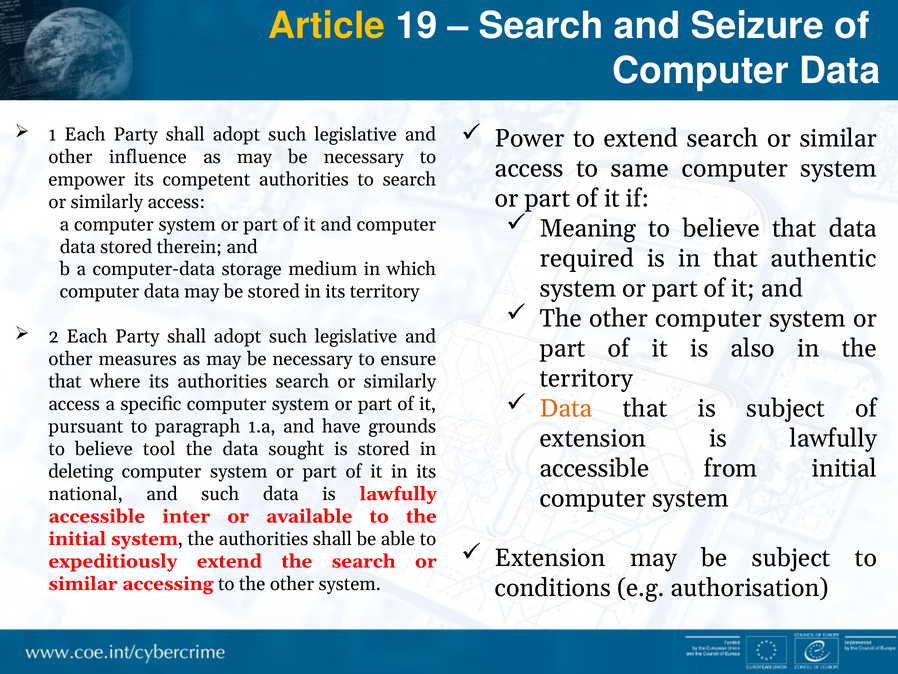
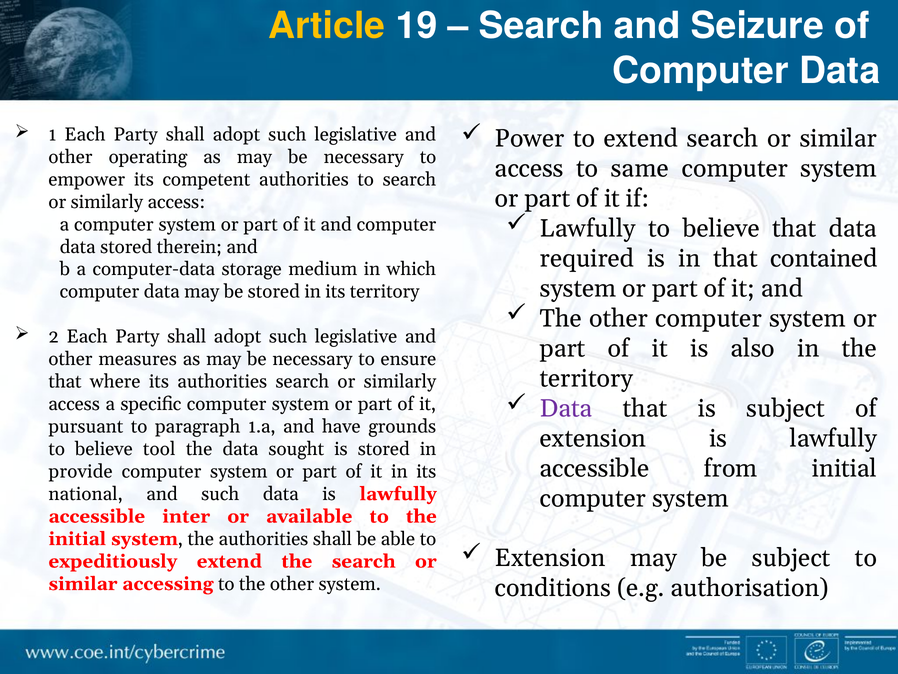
influence: influence -> operating (148, 157)
Meaning: Meaning -> Lawfully (588, 228)
authentic: authentic -> contained (824, 258)
Data colour: orange -> purple (566, 408)
deleting: deleting -> provide (81, 471)
